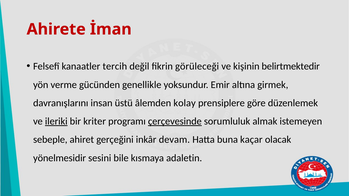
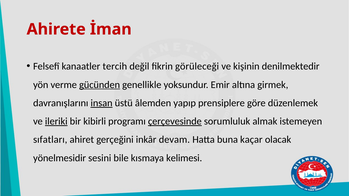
belirtmektedir: belirtmektedir -> denilmektedir (291, 66)
gücünden underline: none -> present (100, 85)
insan underline: none -> present (102, 103)
kolay: kolay -> yapıp (185, 103)
kriter: kriter -> kibirli (95, 121)
sebeple: sebeple -> sıfatları (50, 140)
adaletin: adaletin -> kelimesi (184, 158)
